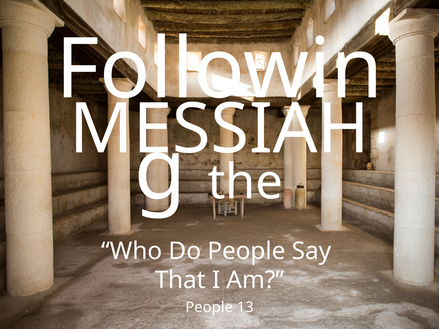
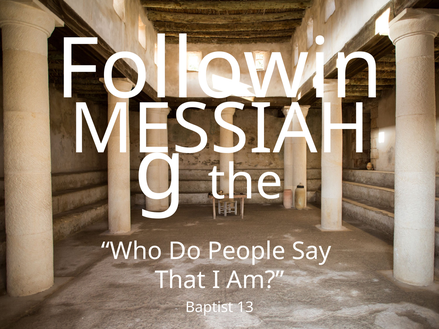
People: People -> Baptist (209, 308)
